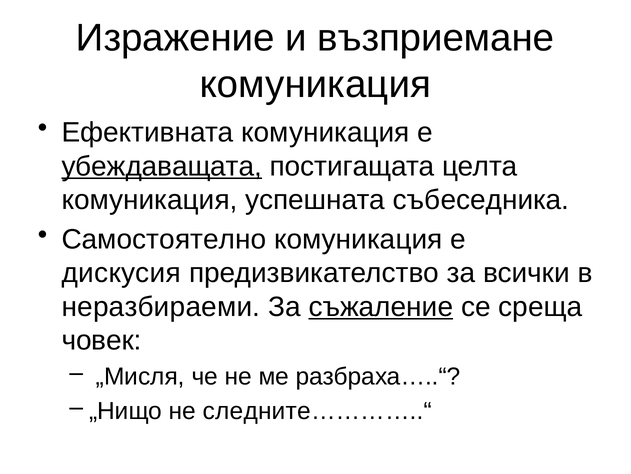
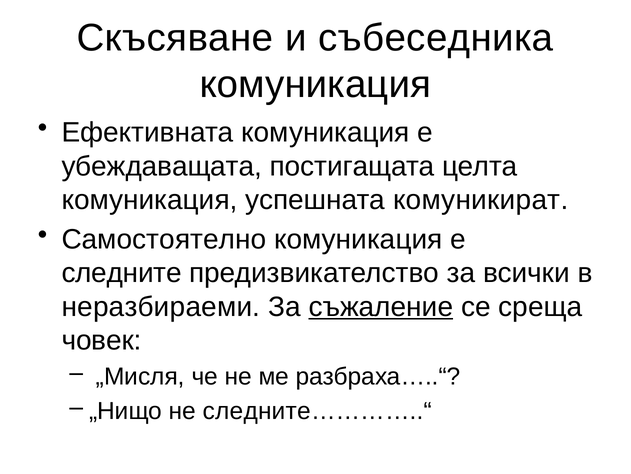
Изражение: Изражение -> Скъсяване (175, 38)
възприемане: възприемане -> събеседника (436, 38)
убеждаващата underline: present -> none (162, 166)
събеседника: събеседника -> комуникират (481, 200)
дискусия: дискусия -> следните (122, 273)
